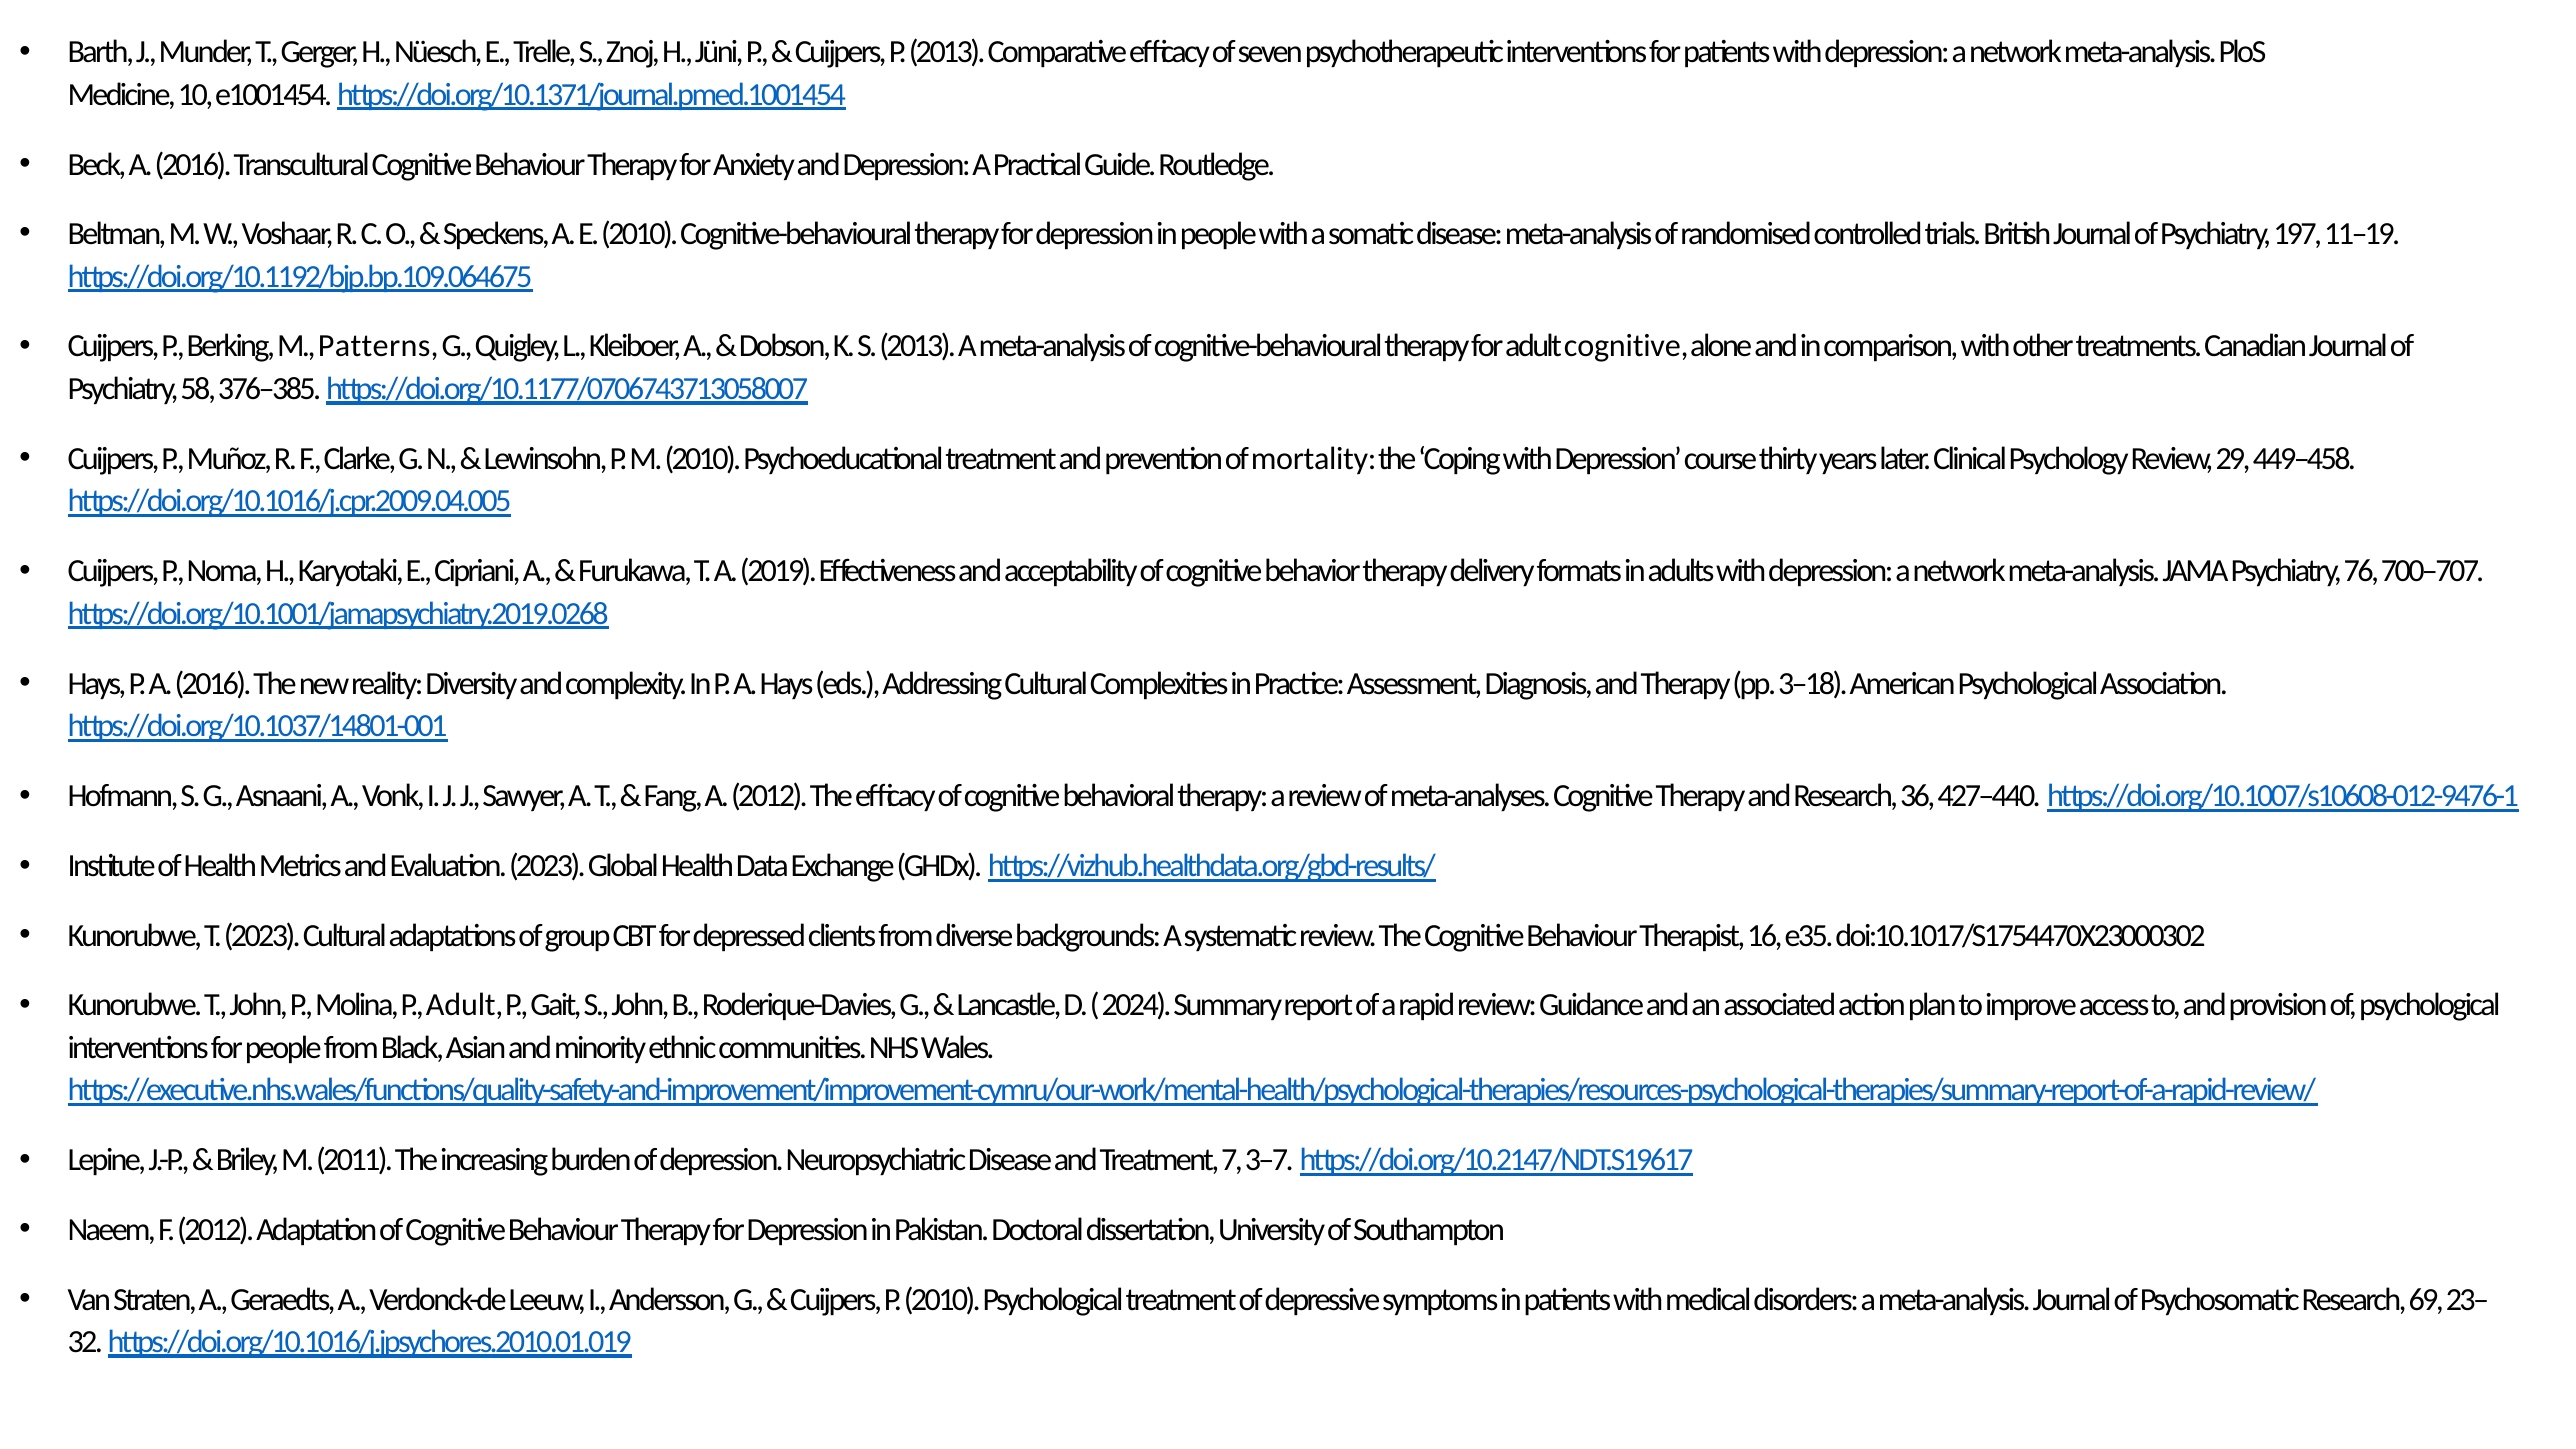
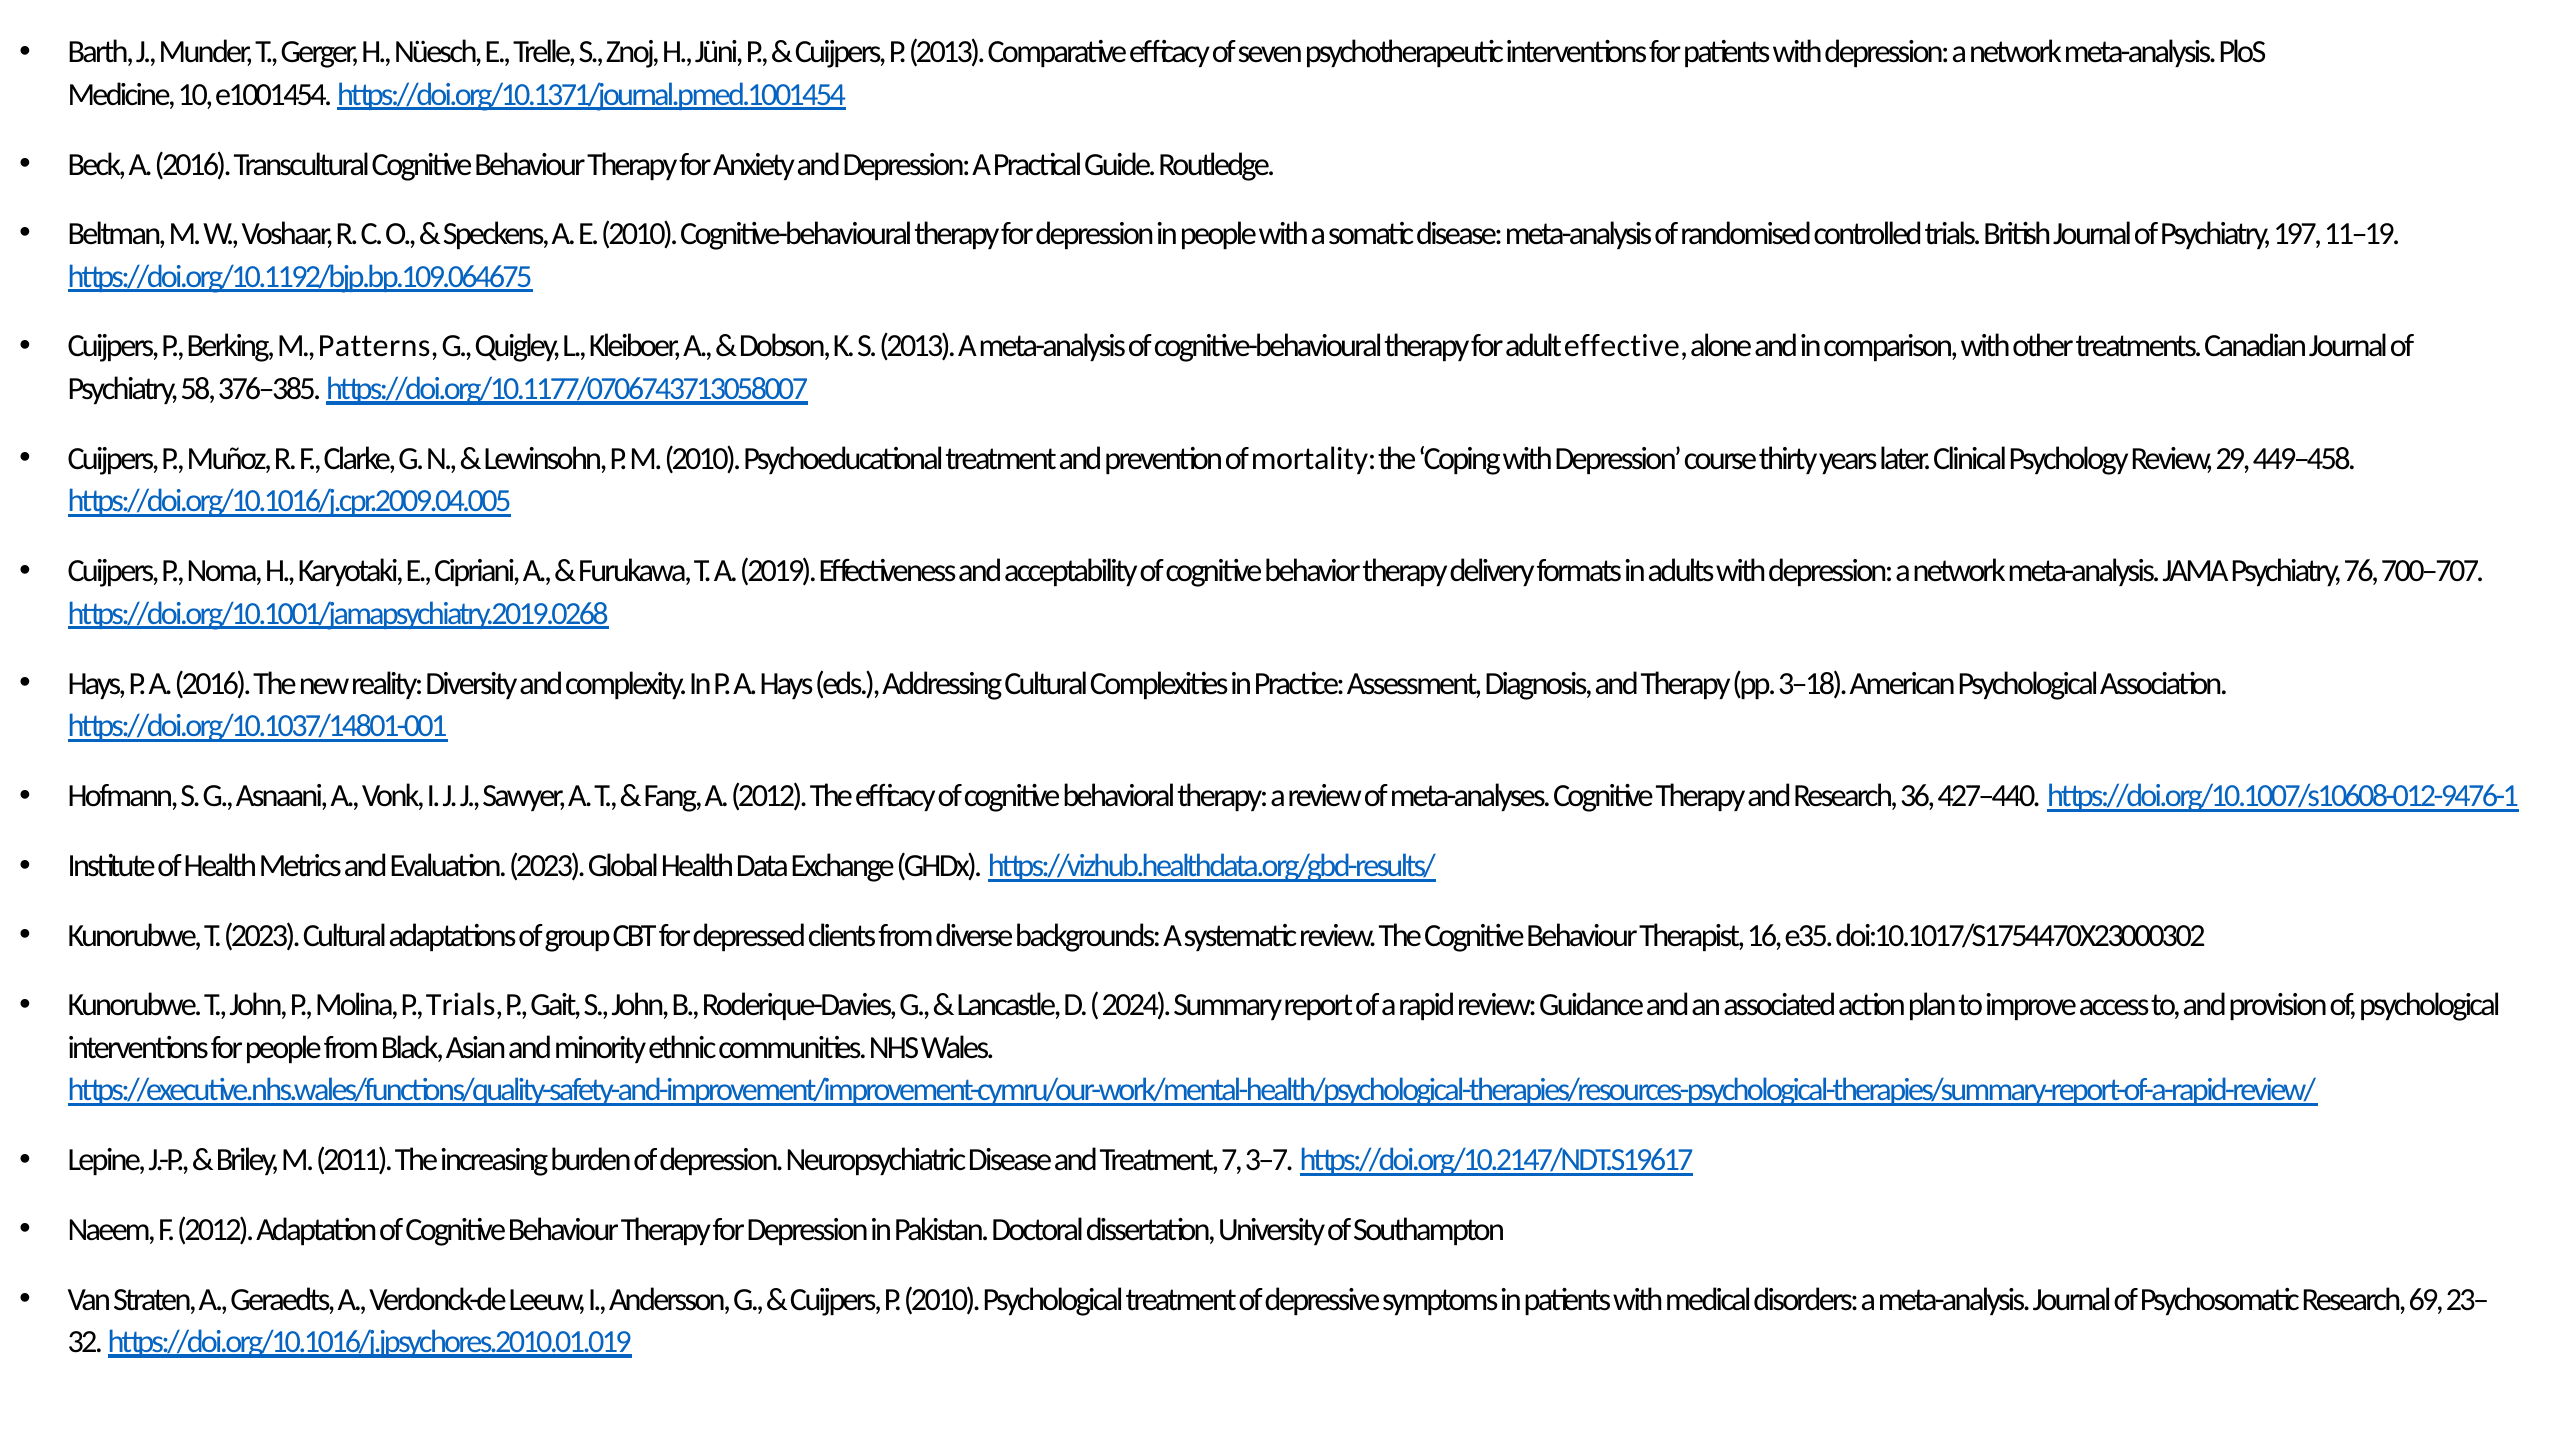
adult cognitive: cognitive -> effective (1626, 346)
P Adult: Adult -> Trials (465, 1005)
